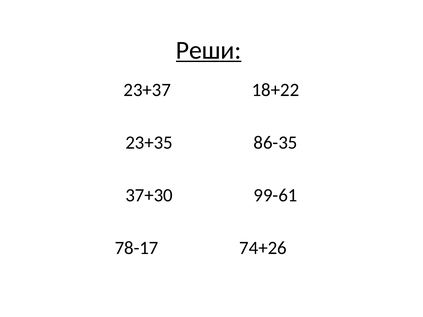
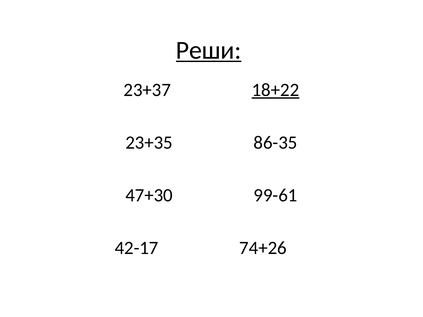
18+22 underline: none -> present (276, 90)
37+30: 37+30 -> 47+30 (149, 195)
78-17: 78-17 -> 42-17 (137, 248)
